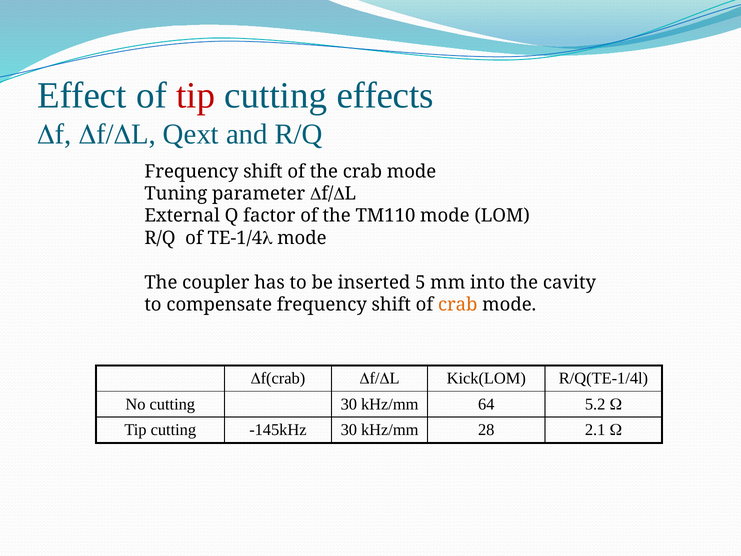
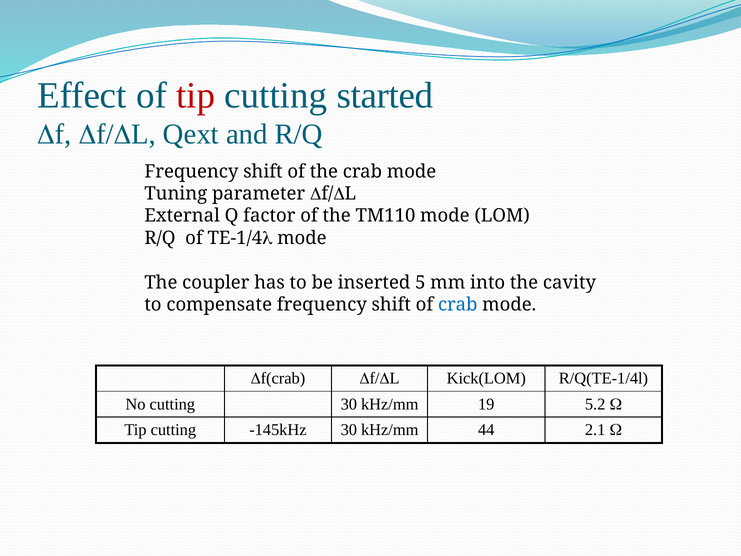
effects: effects -> started (385, 95)
crab colour: orange -> blue (458, 305)
64: 64 -> 19 (486, 404)
28: 28 -> 44 (486, 430)
